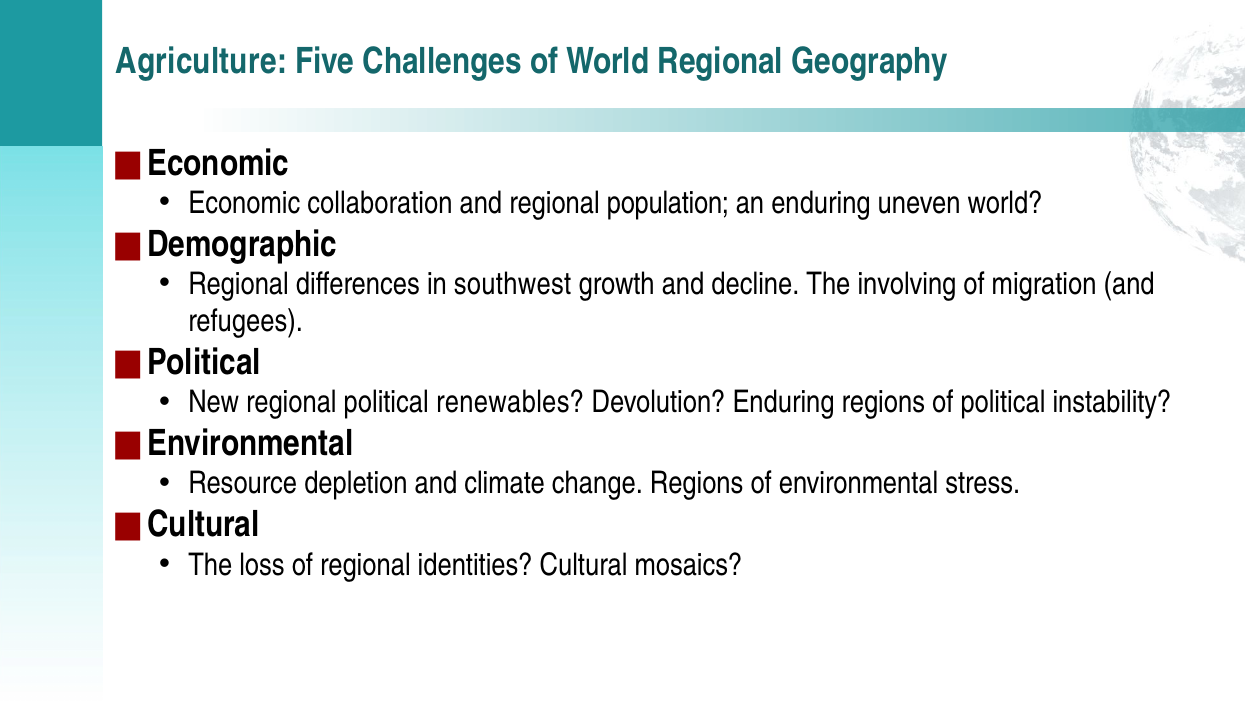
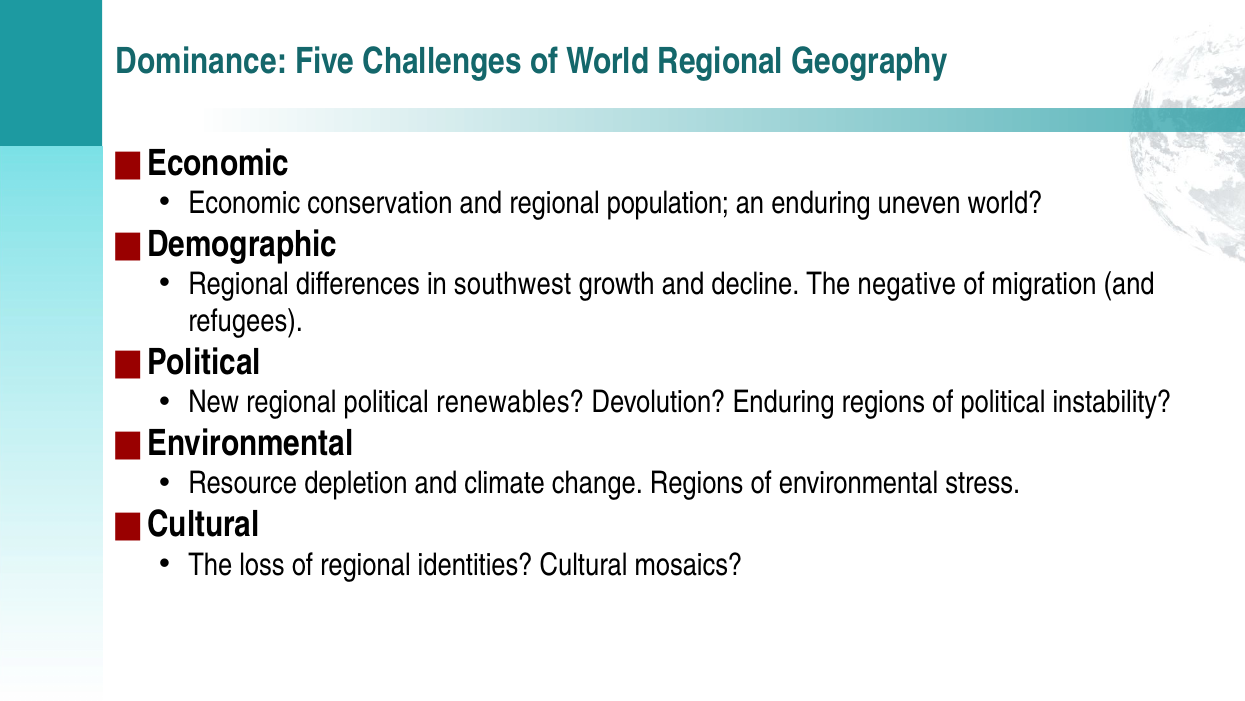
Agriculture: Agriculture -> Dominance (201, 62)
collaboration: collaboration -> conservation (380, 203)
involving: involving -> negative (907, 284)
